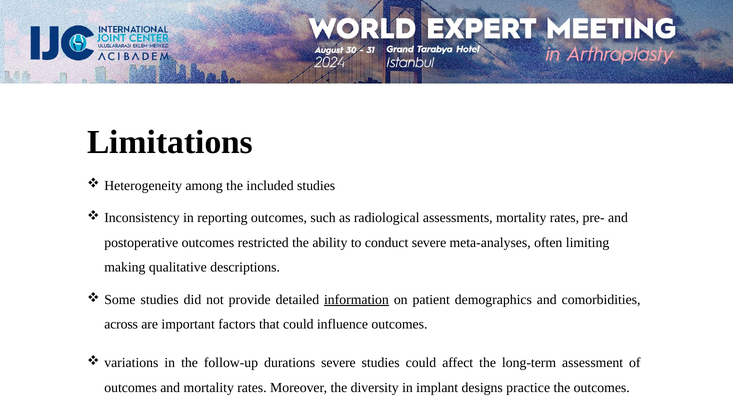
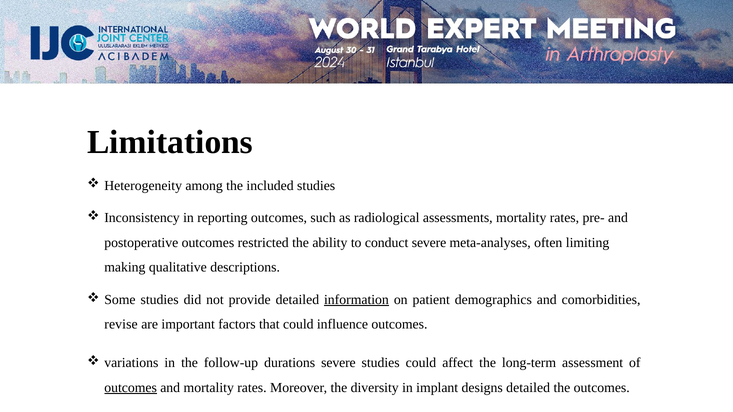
across: across -> revise (121, 325)
outcomes underline: none -> present (131, 388)
designs practice: practice -> detailed (528, 388)
